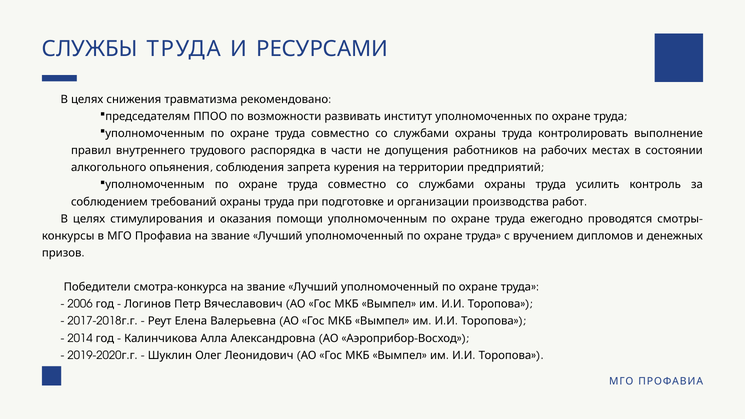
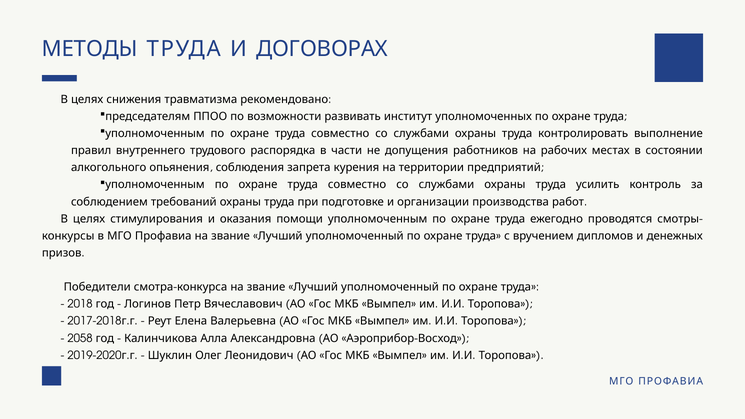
СЛУЖБЫ: СЛУЖБЫ -> МЕТОДЫ (90, 49)
РЕСУРСАМИ: РЕСУРСАМИ -> ДОГОВОРАХ (322, 49)
2006: 2006 -> 2018 (80, 304)
2014: 2014 -> 2058 (80, 338)
